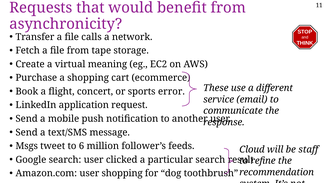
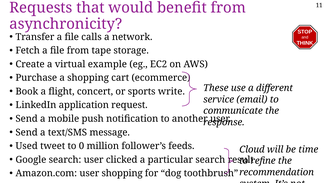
meaning: meaning -> example (107, 64)
error: error -> write (171, 91)
Msgs: Msgs -> Used (27, 146)
6: 6 -> 0 (81, 146)
staff: staff -> time (308, 149)
